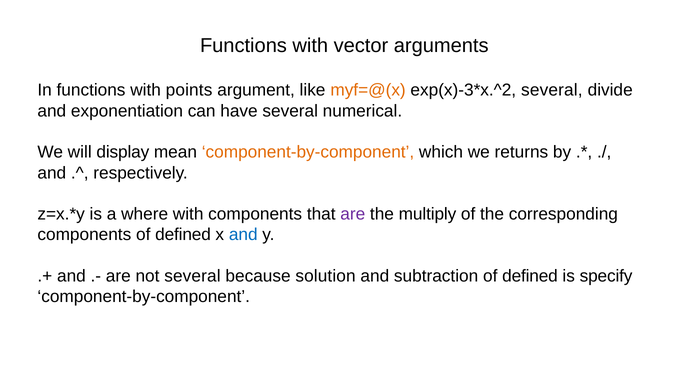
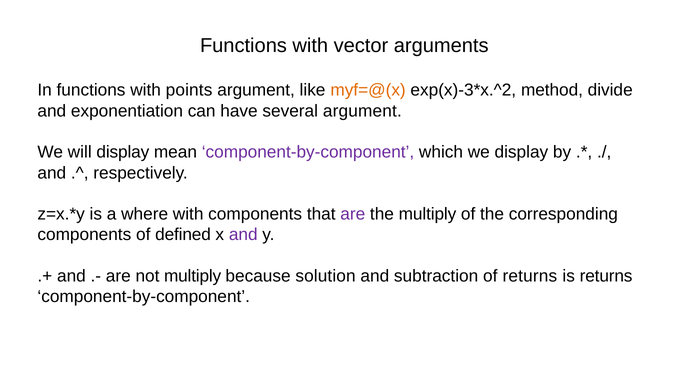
several: several -> method (552, 90)
several numerical: numerical -> argument (362, 111)
component-by-component colour: orange -> purple (308, 152)
we returns: returns -> display (521, 152)
and colour: blue -> purple (243, 235)
not several: several -> multiply (193, 276)
subtraction of defined: defined -> returns (530, 276)
is specify: specify -> returns (606, 276)
